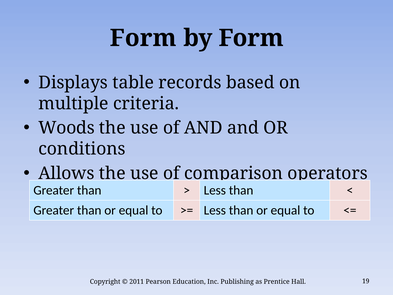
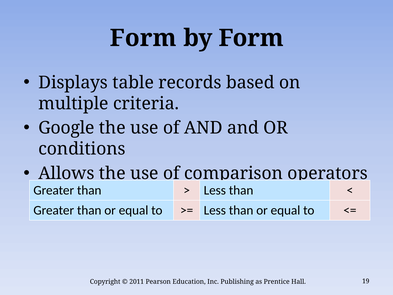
Woods: Woods -> Google (66, 128)
